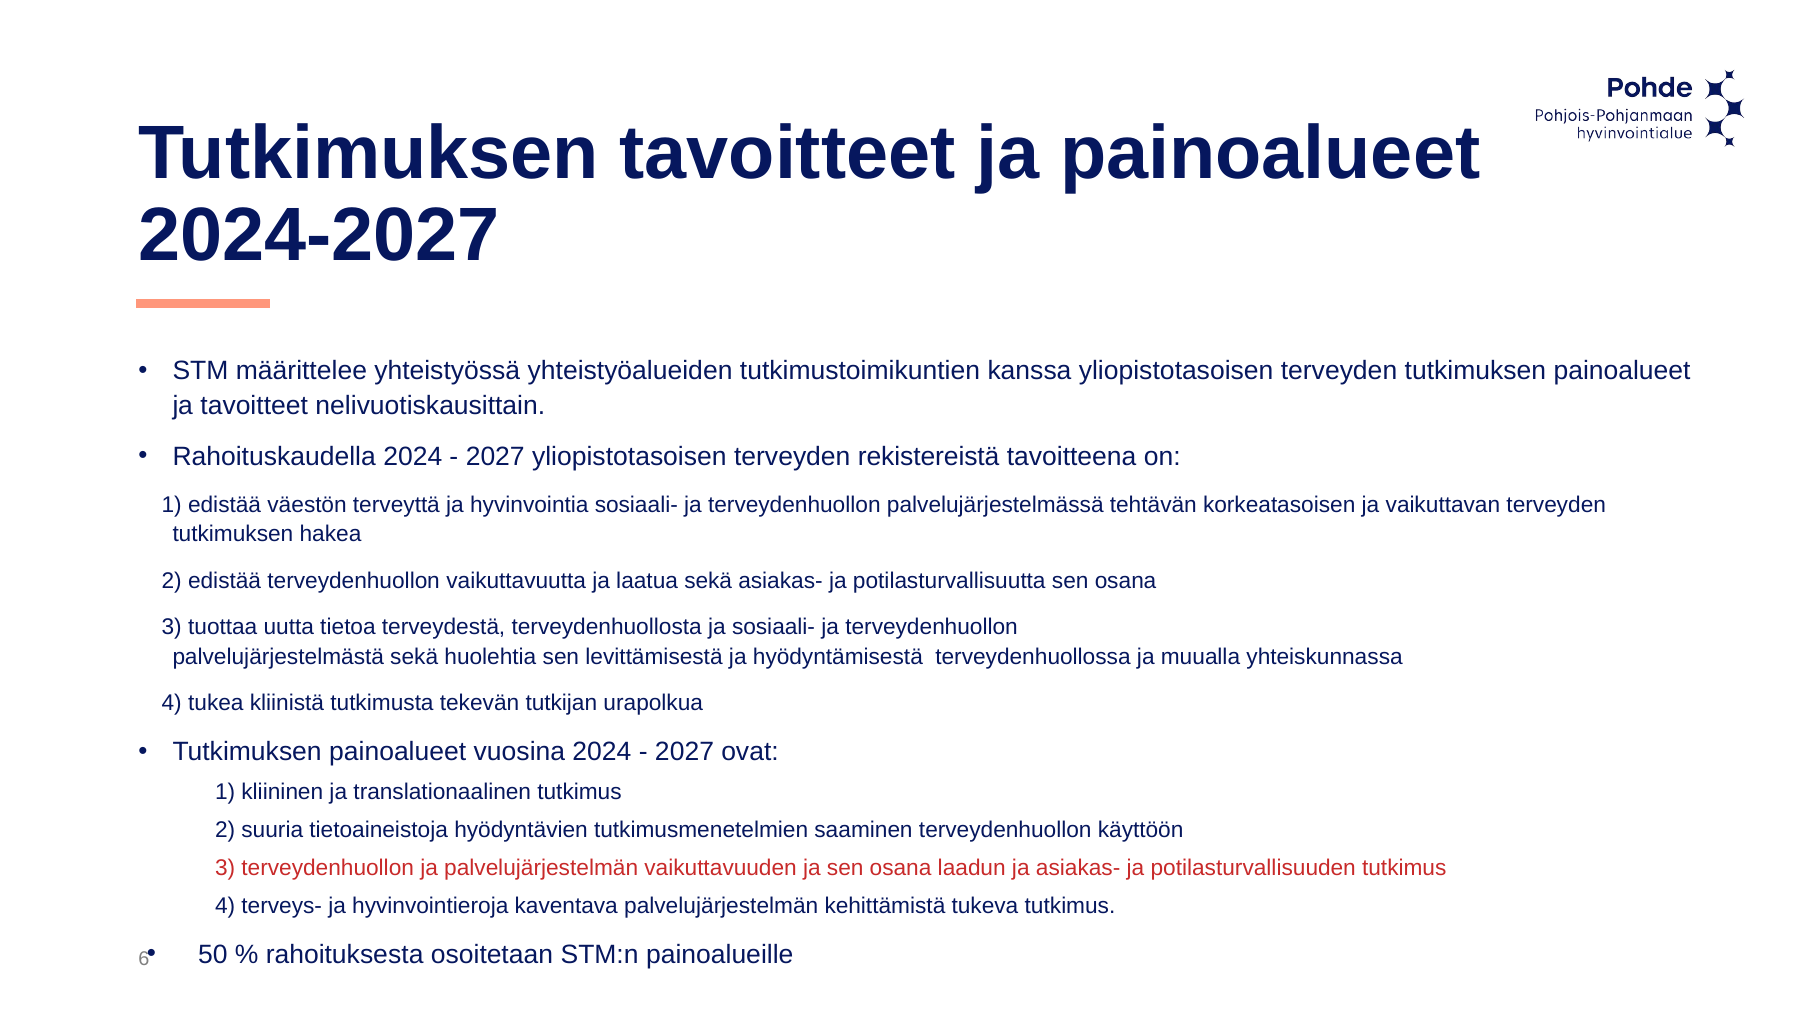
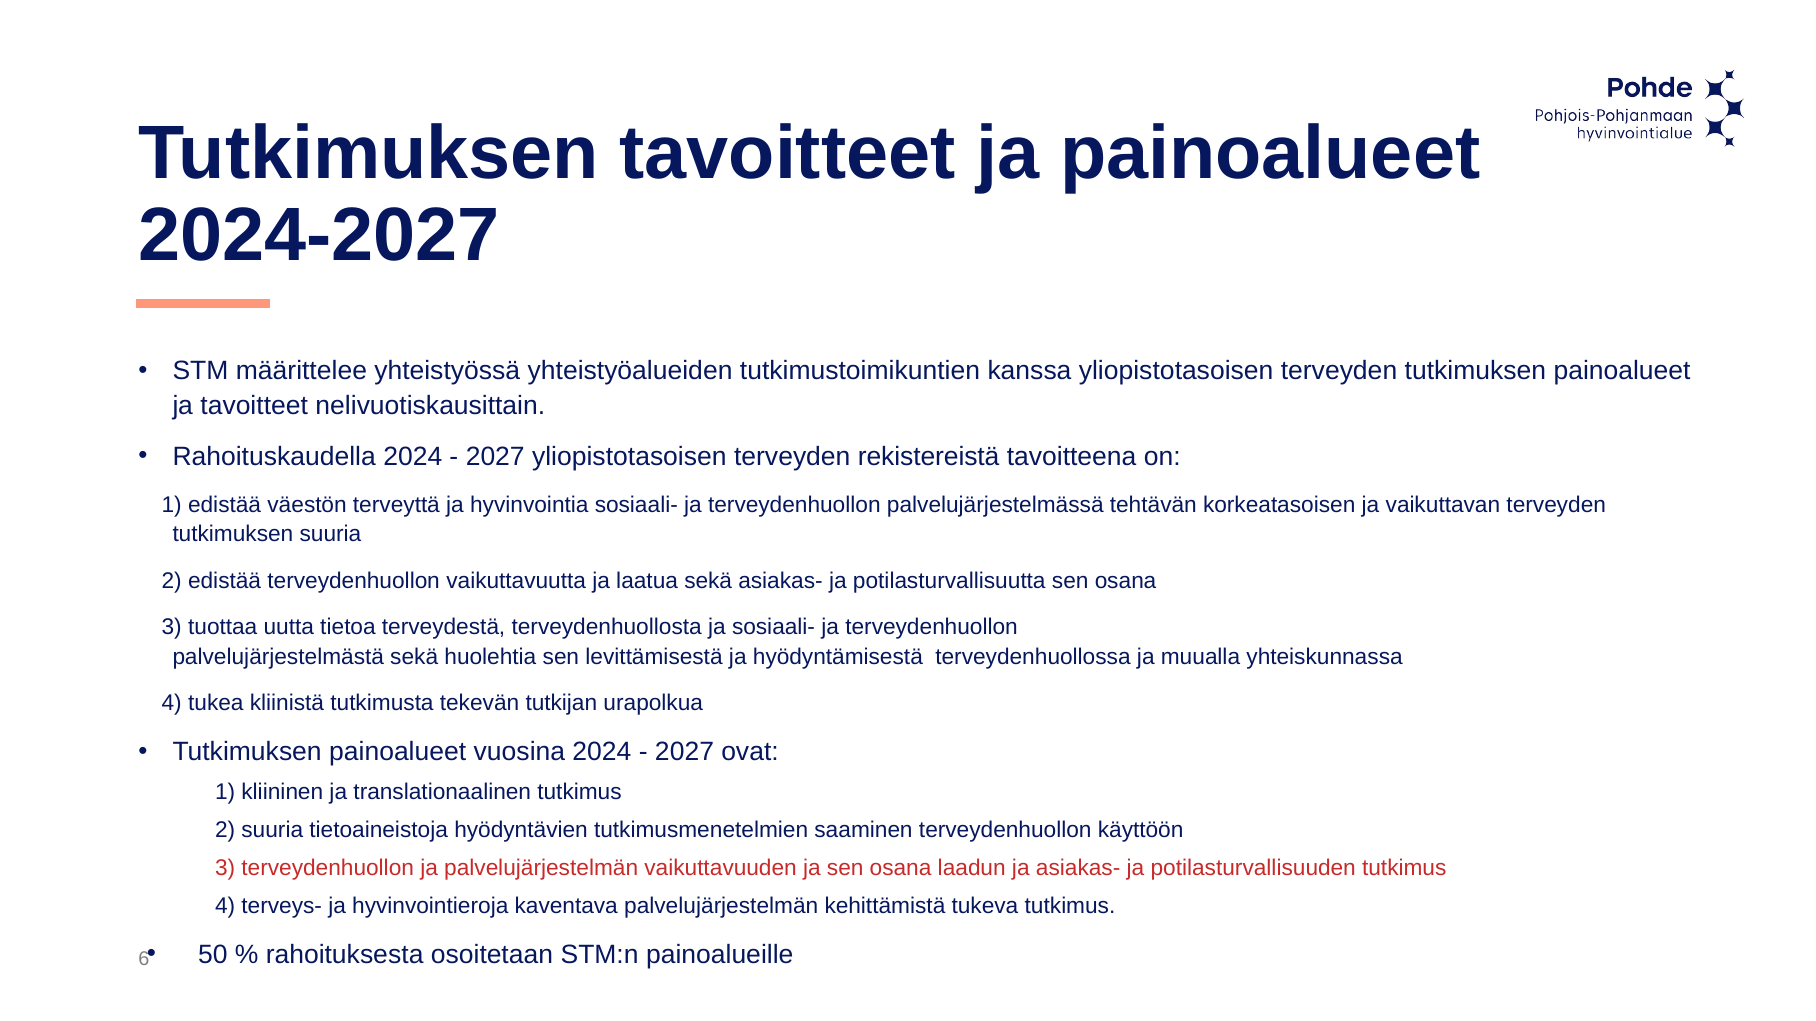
tutkimuksen hakea: hakea -> suuria (330, 535)
